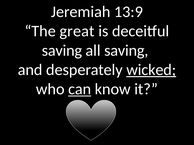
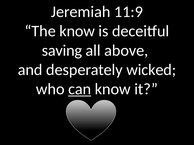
13:9: 13:9 -> 11:9 (128, 12)
The great: great -> know (77, 31)
all saving: saving -> above (126, 51)
wicked underline: present -> none (151, 70)
